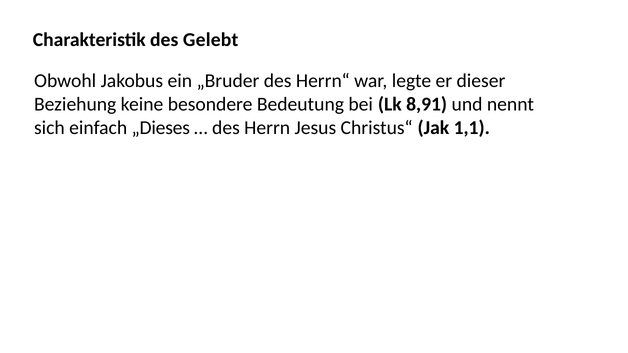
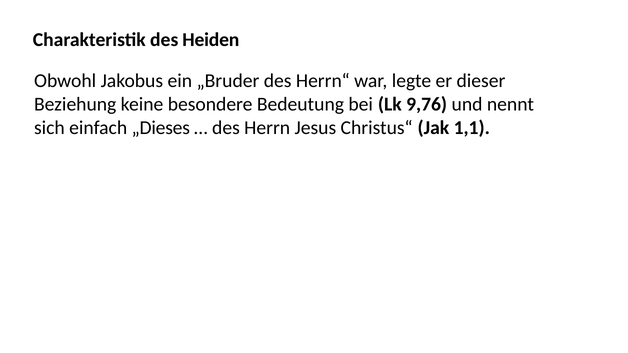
Gelebt: Gelebt -> Heiden (211, 40)
8,91: 8,91 -> 9,76 (427, 104)
